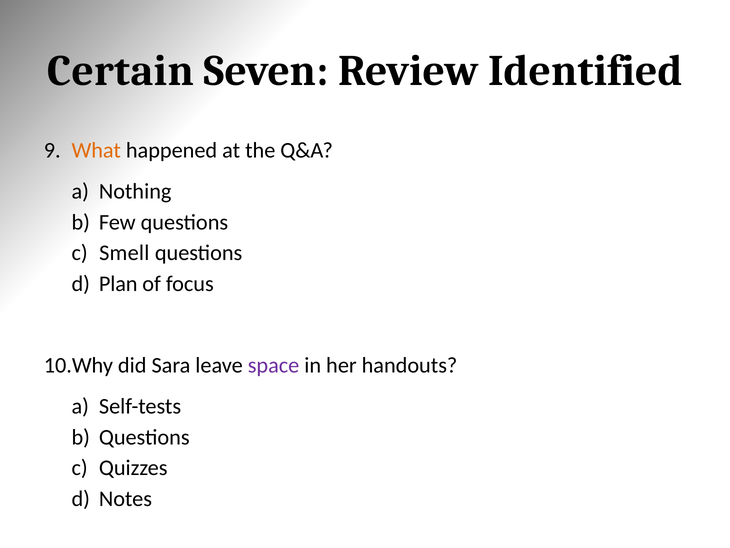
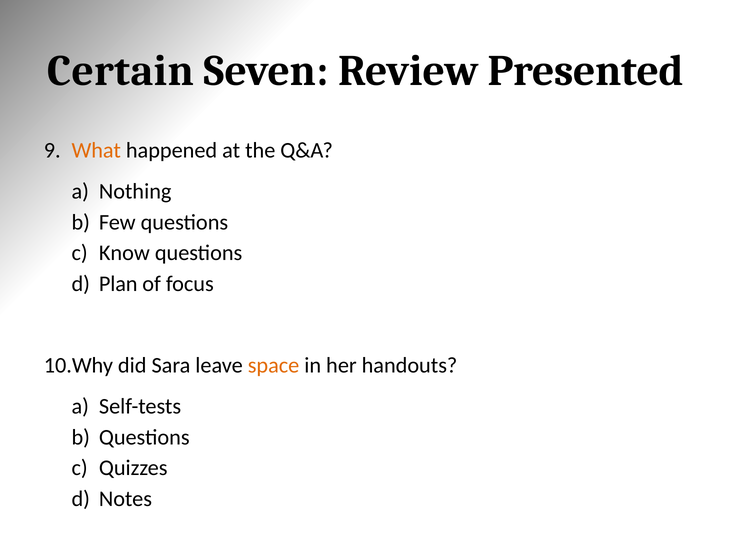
Identified: Identified -> Presented (586, 71)
Smell: Smell -> Know (124, 253)
space colour: purple -> orange (274, 365)
